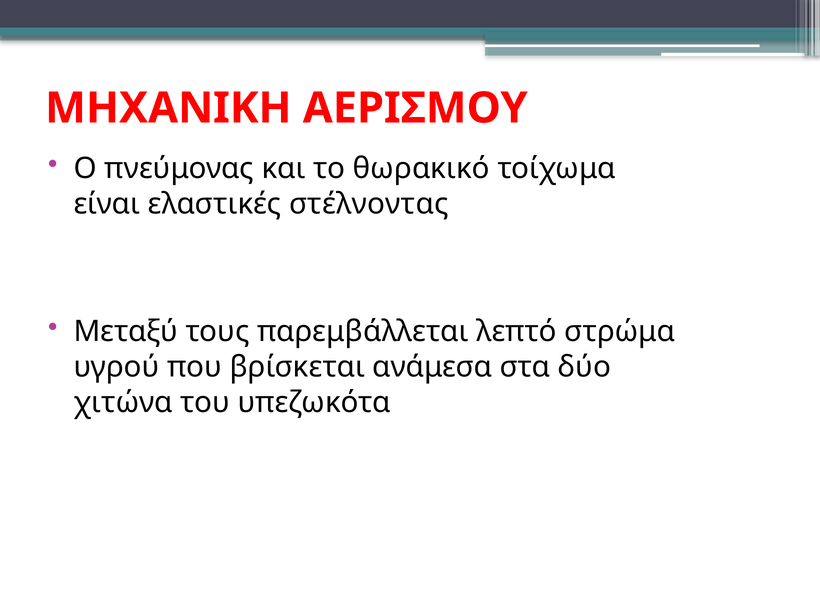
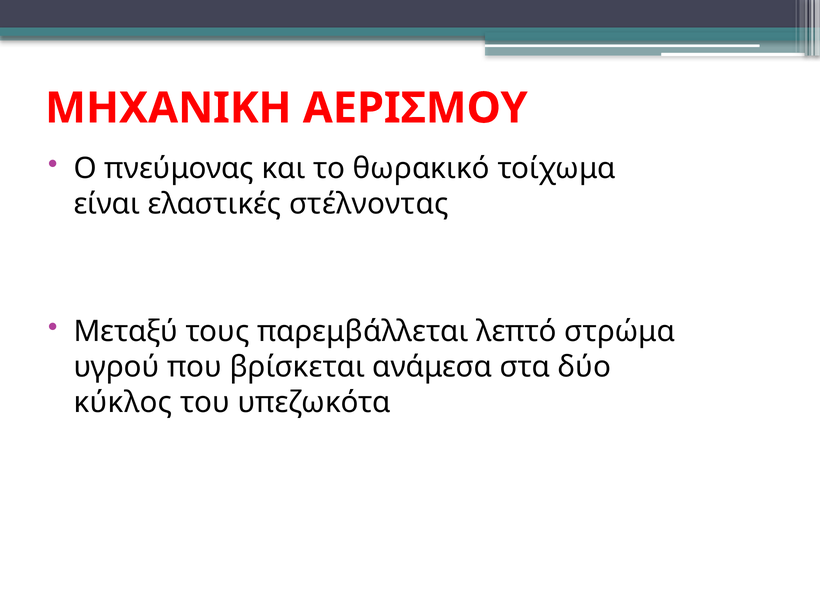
χιτώνα: χιτώνα -> κύκλος (123, 402)
